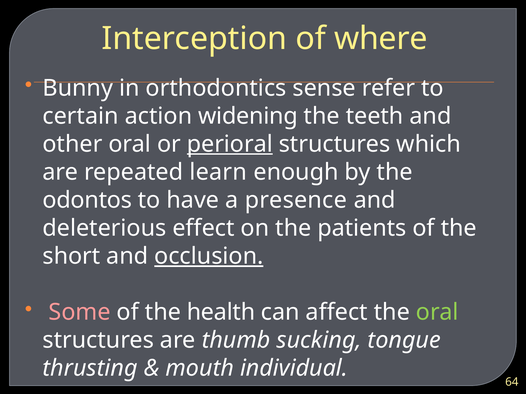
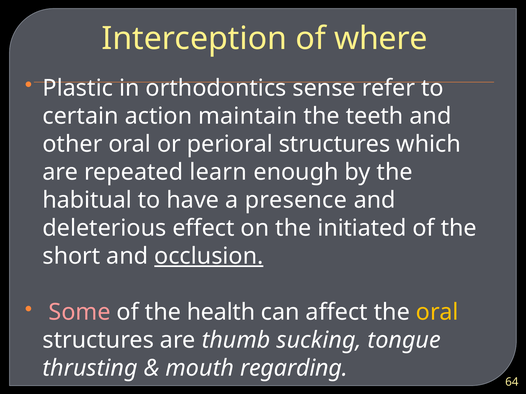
Bunny: Bunny -> Plastic (78, 88)
widening: widening -> maintain (248, 116)
perioral underline: present -> none (230, 144)
odontos: odontos -> habitual (87, 200)
patients: patients -> initiated (362, 228)
oral colour: light green -> yellow (437, 313)
individual: individual -> regarding (294, 369)
